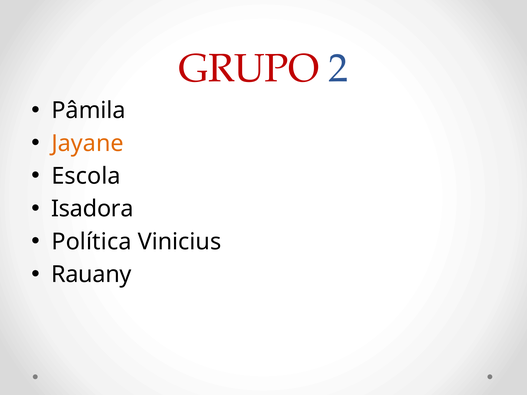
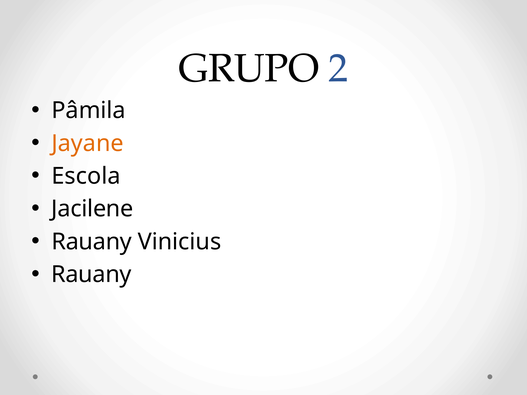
GRUPO colour: red -> black (249, 69)
Isadora: Isadora -> Jacilene (92, 209)
Política: Política -> Rauany (92, 242)
